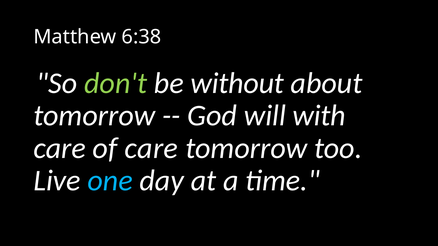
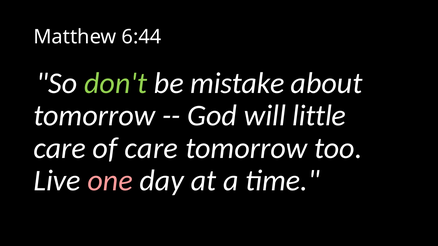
6:38: 6:38 -> 6:44 (142, 37)
without: without -> mistake (237, 83)
with: with -> little (319, 116)
one colour: light blue -> pink (110, 181)
